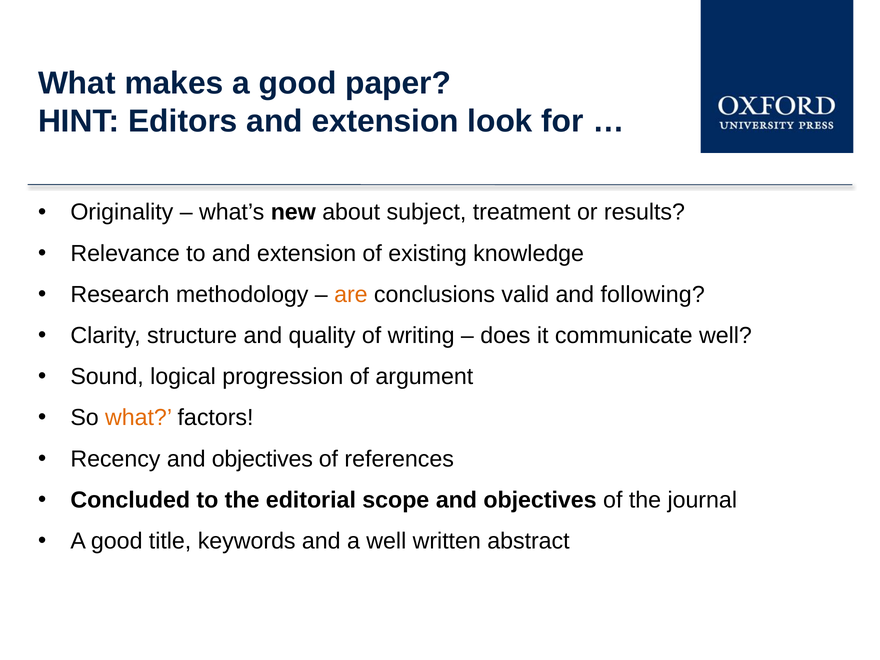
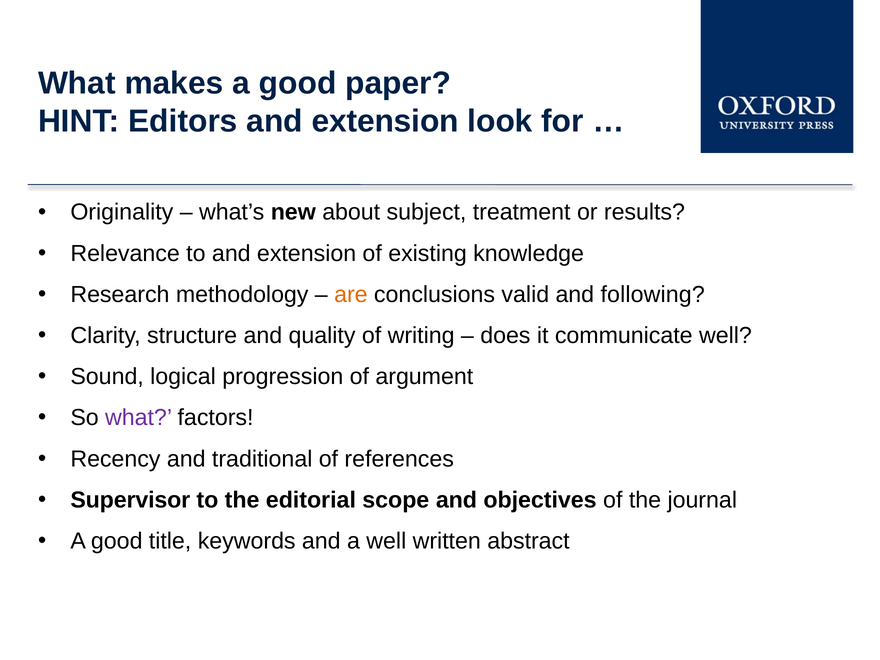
what colour: orange -> purple (139, 418)
Recency and objectives: objectives -> traditional (262, 459)
Concluded: Concluded -> Supervisor (130, 500)
